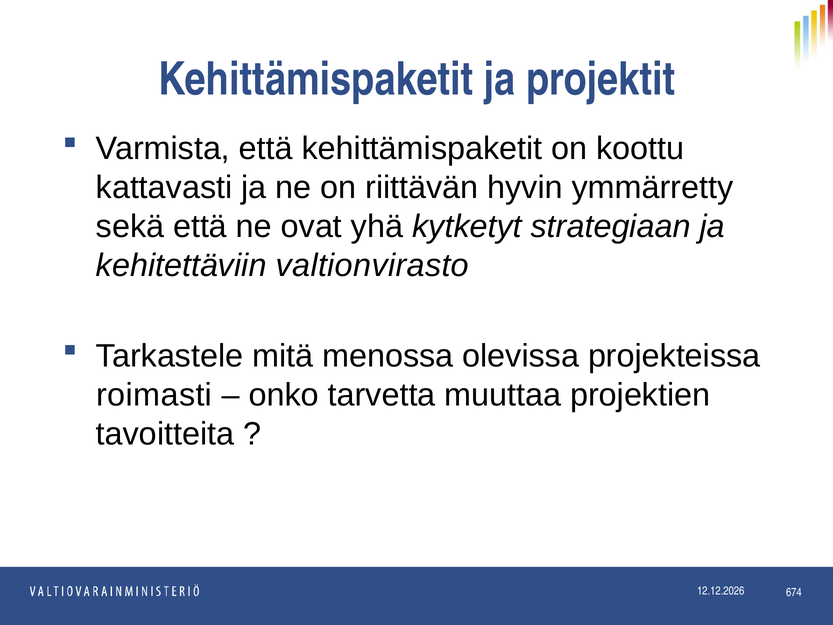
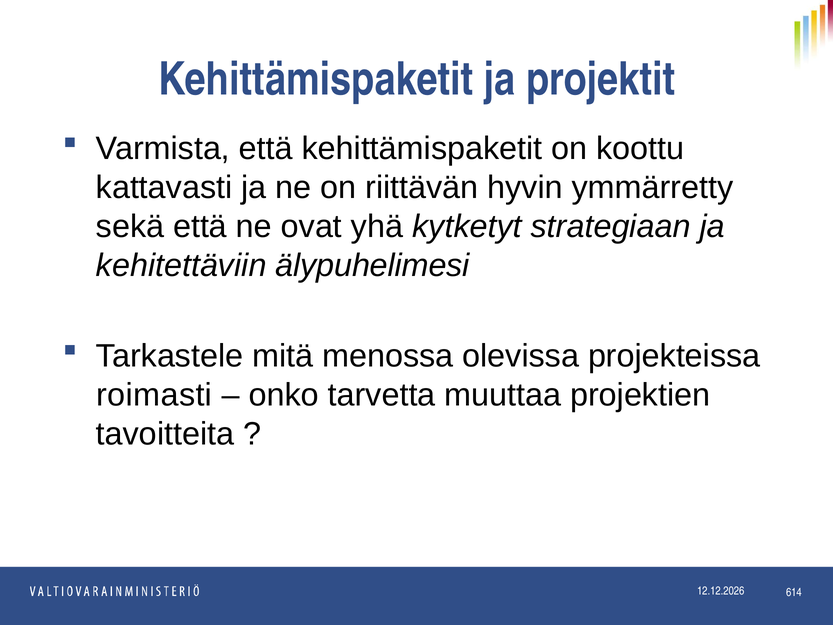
valtionvirasto: valtionvirasto -> älypuhelimesi (373, 265)
674: 674 -> 614 (794, 592)
